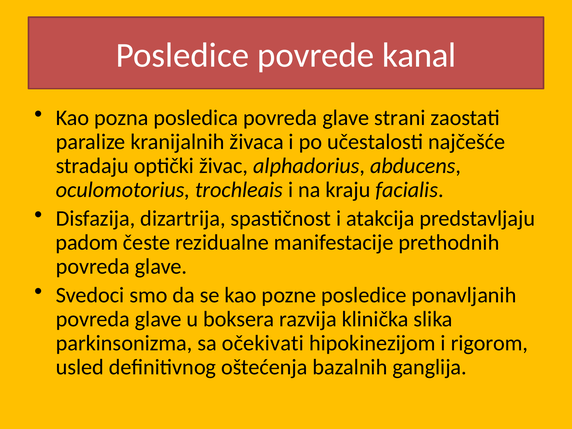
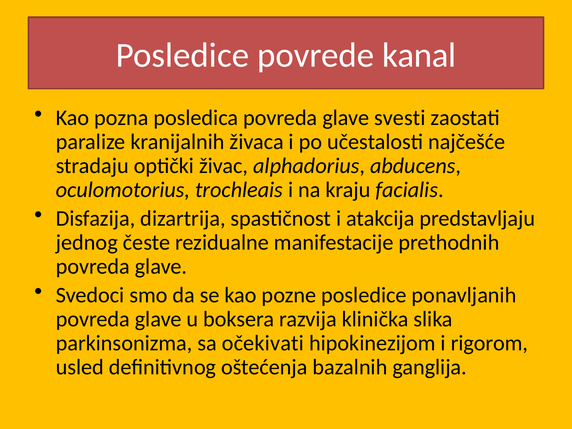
strani: strani -> svesti (400, 118)
padom: padom -> jednog (87, 243)
